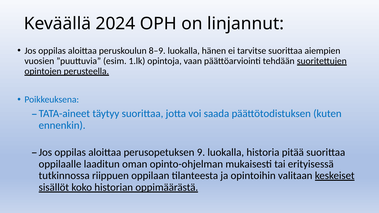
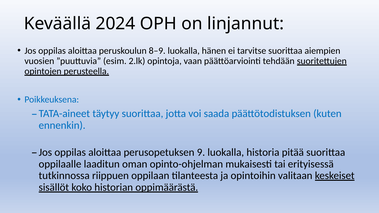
1.lk: 1.lk -> 2.lk (137, 61)
